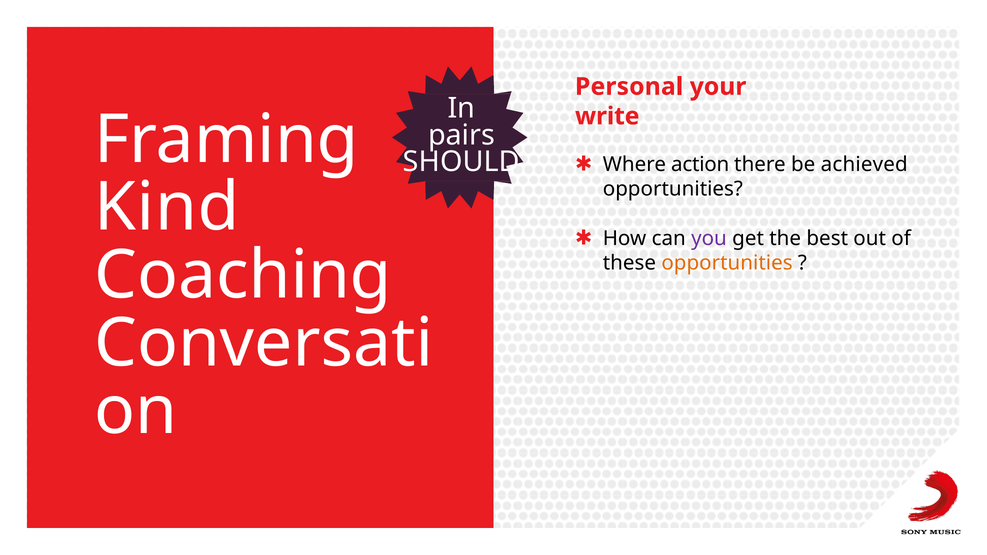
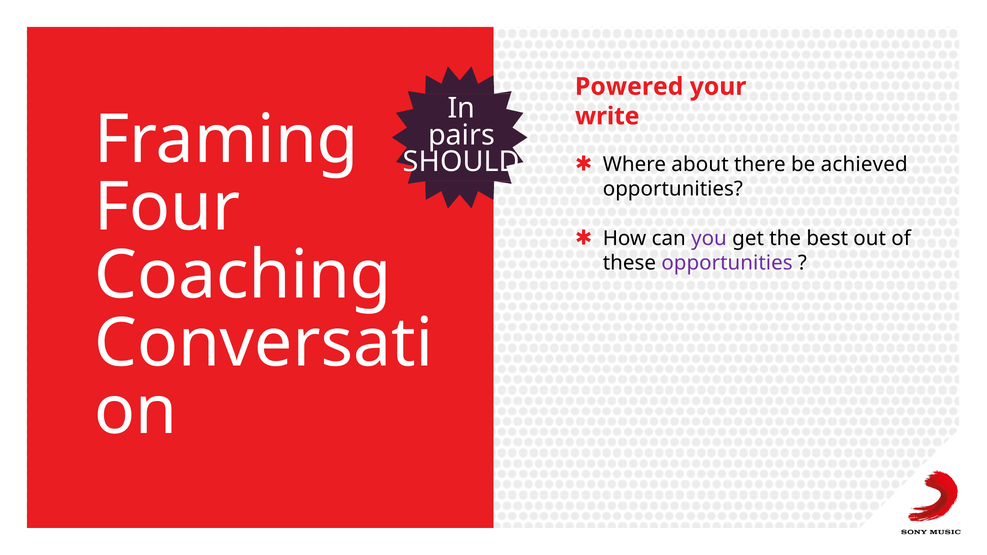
Personal: Personal -> Powered (629, 87)
action: action -> about (700, 164)
Kind: Kind -> Four (167, 208)
opportunities colour: orange -> purple (727, 263)
